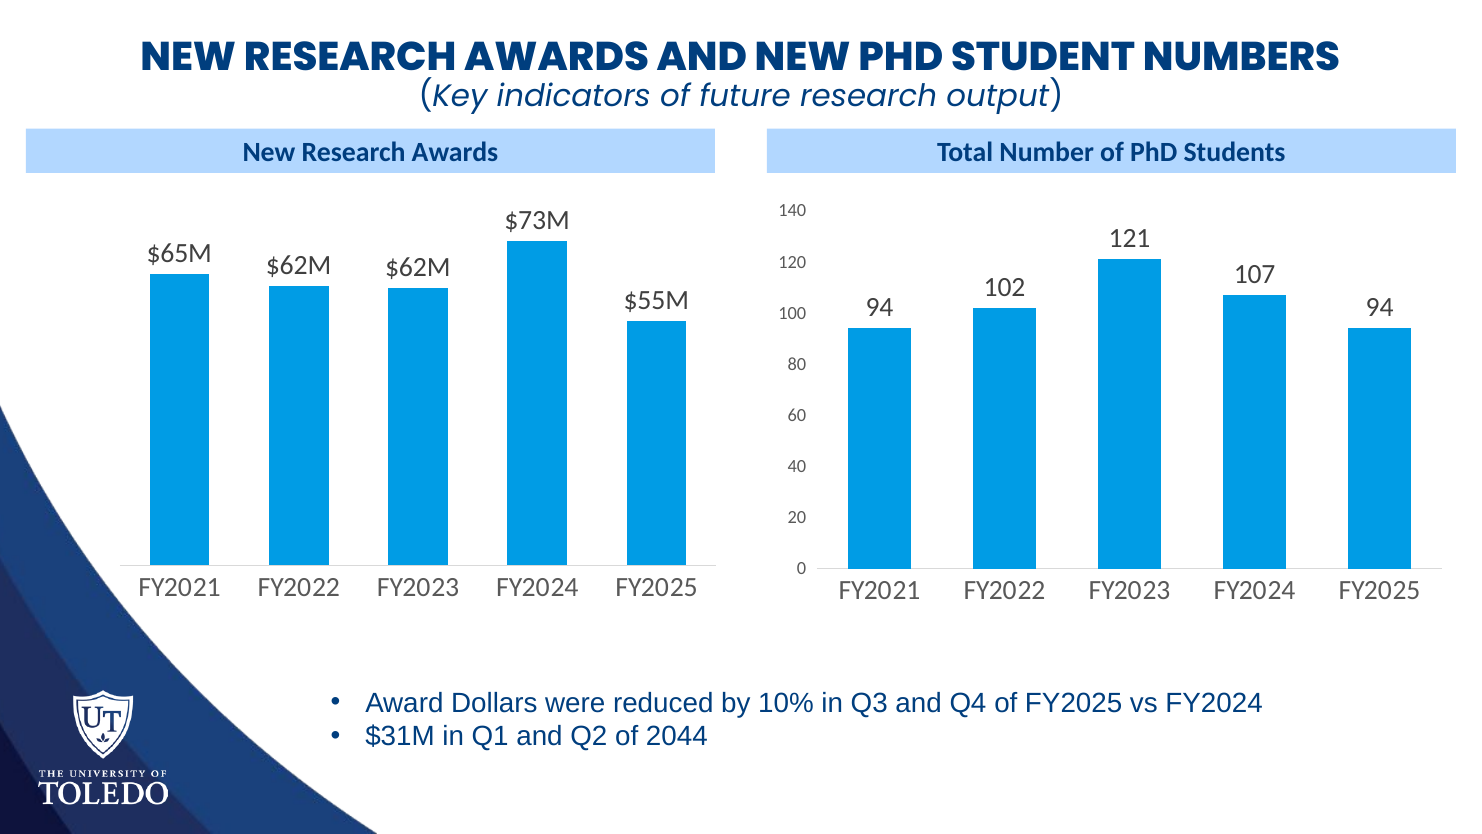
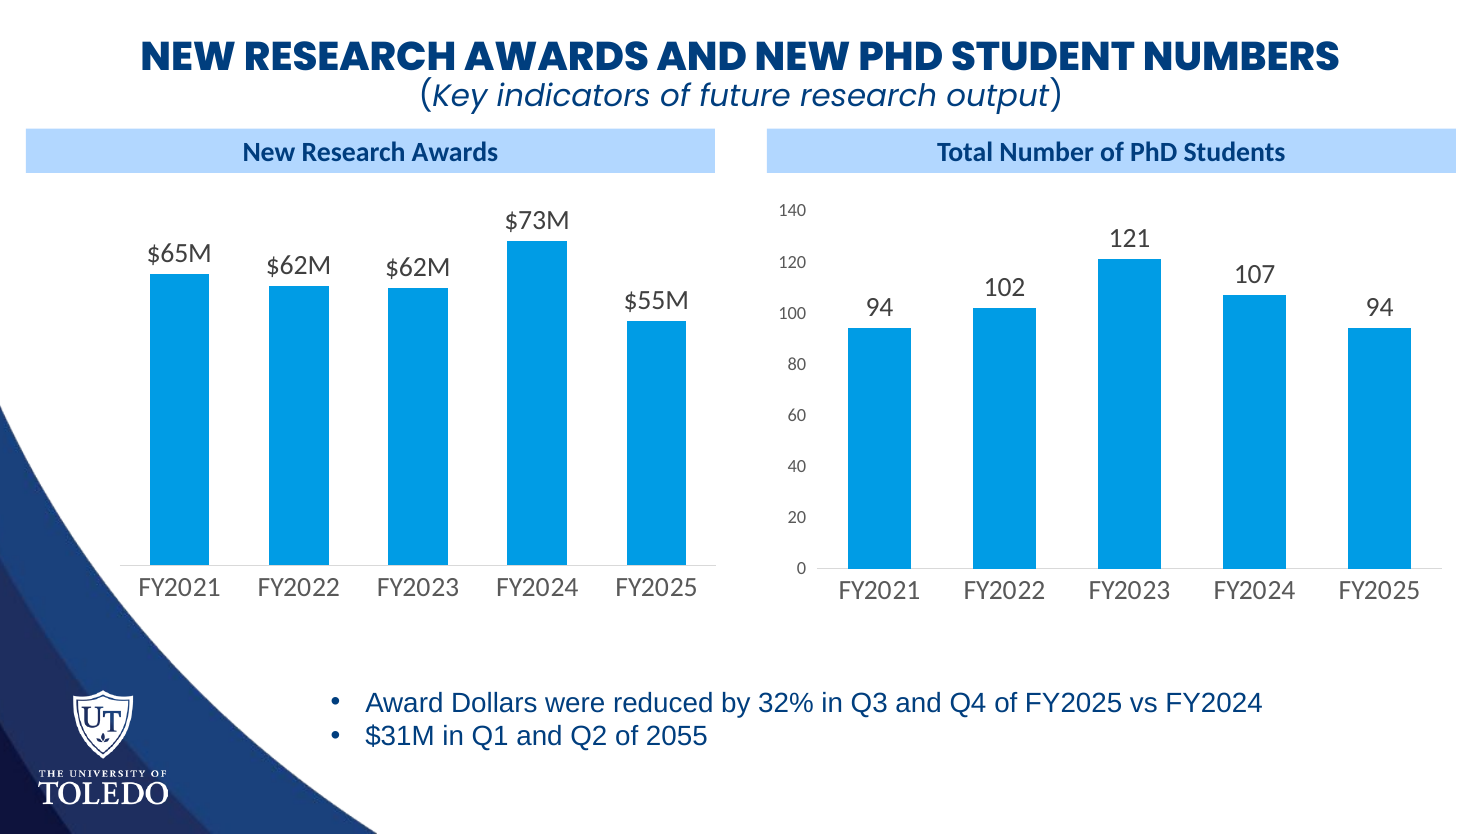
10%: 10% -> 32% (786, 703)
2044: 2044 -> 2055 (677, 736)
